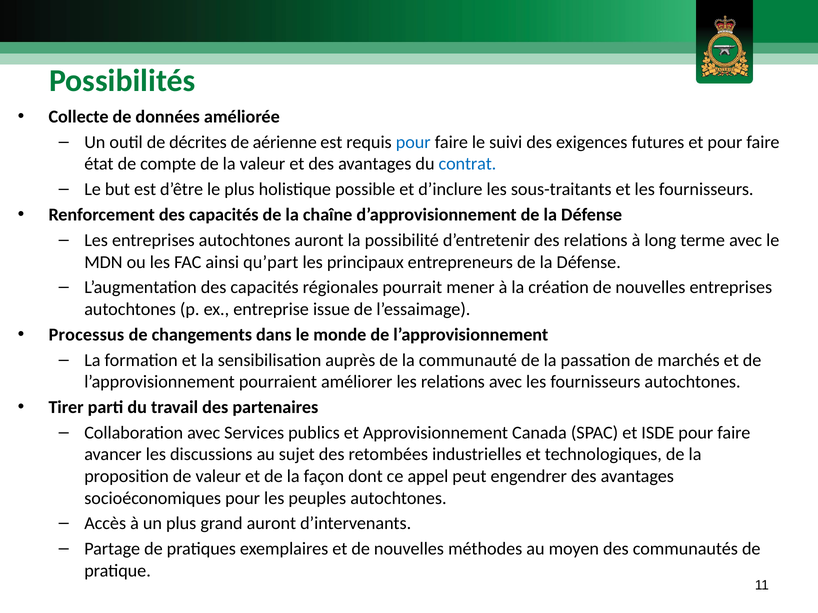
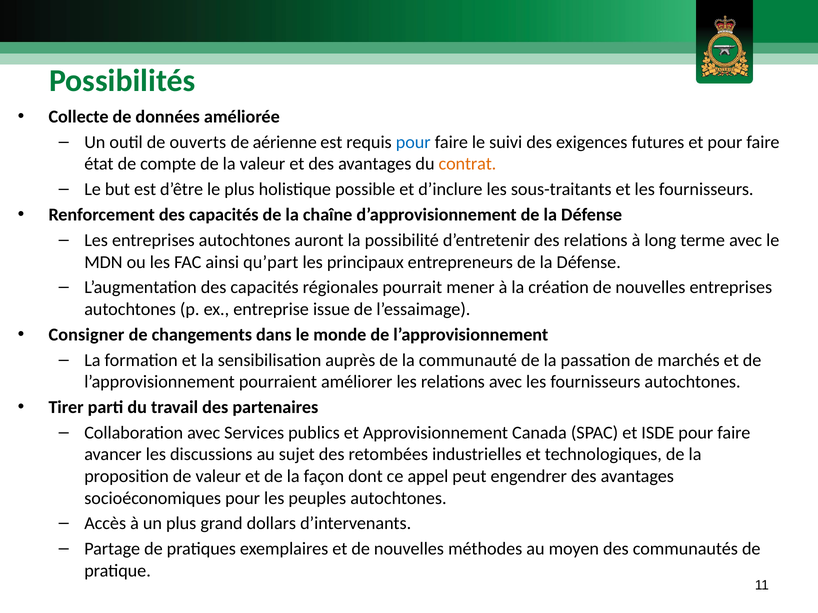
décrites: décrites -> ouverts (198, 142)
contrat colour: blue -> orange (467, 164)
Processus: Processus -> Consigner (86, 335)
grand auront: auront -> dollars (271, 524)
